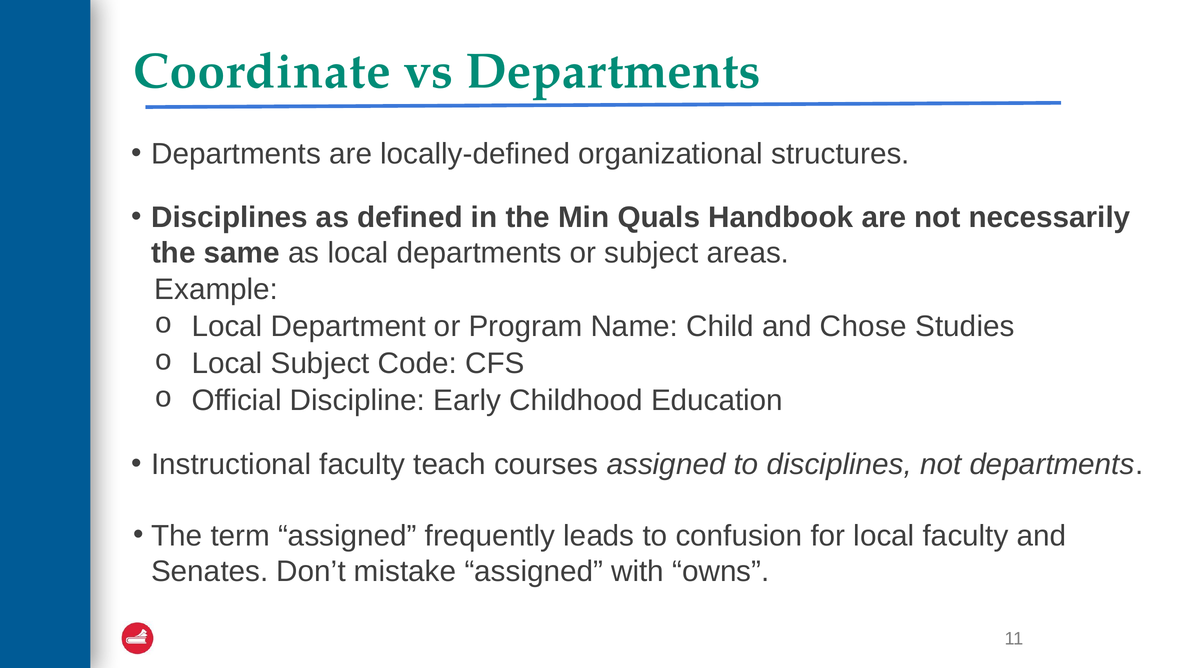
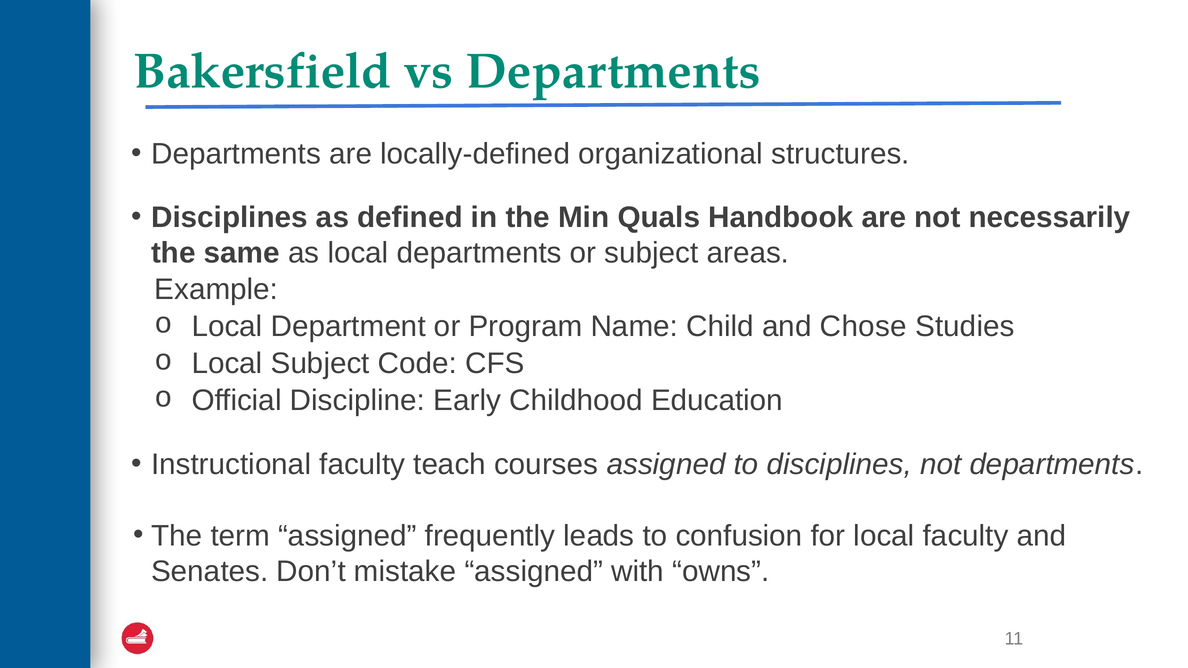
Coordinate: Coordinate -> Bakersfield (263, 71)
